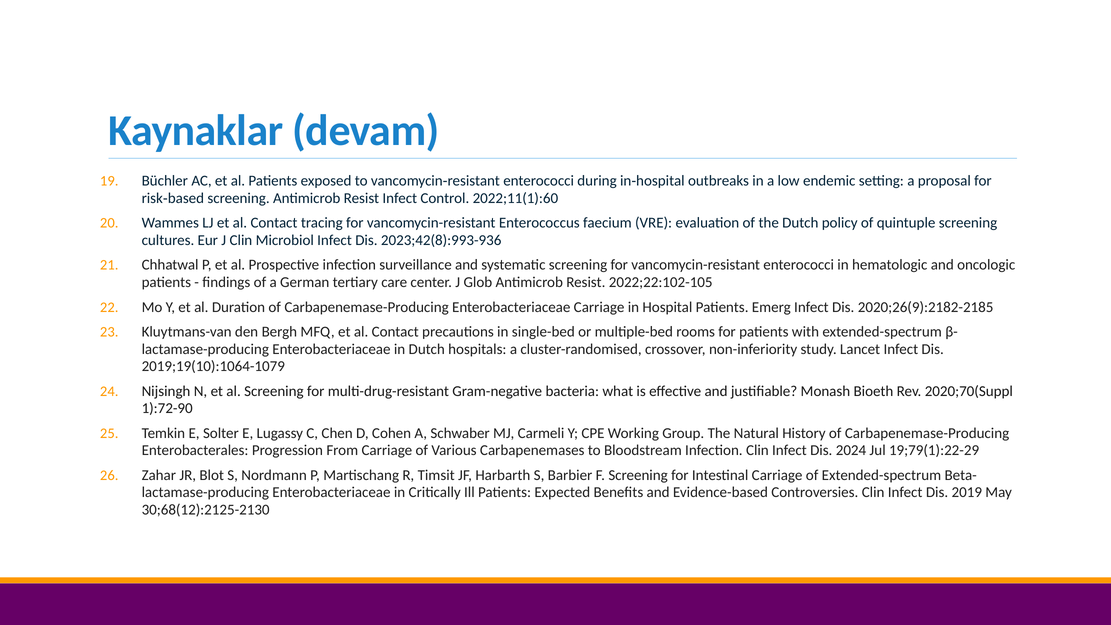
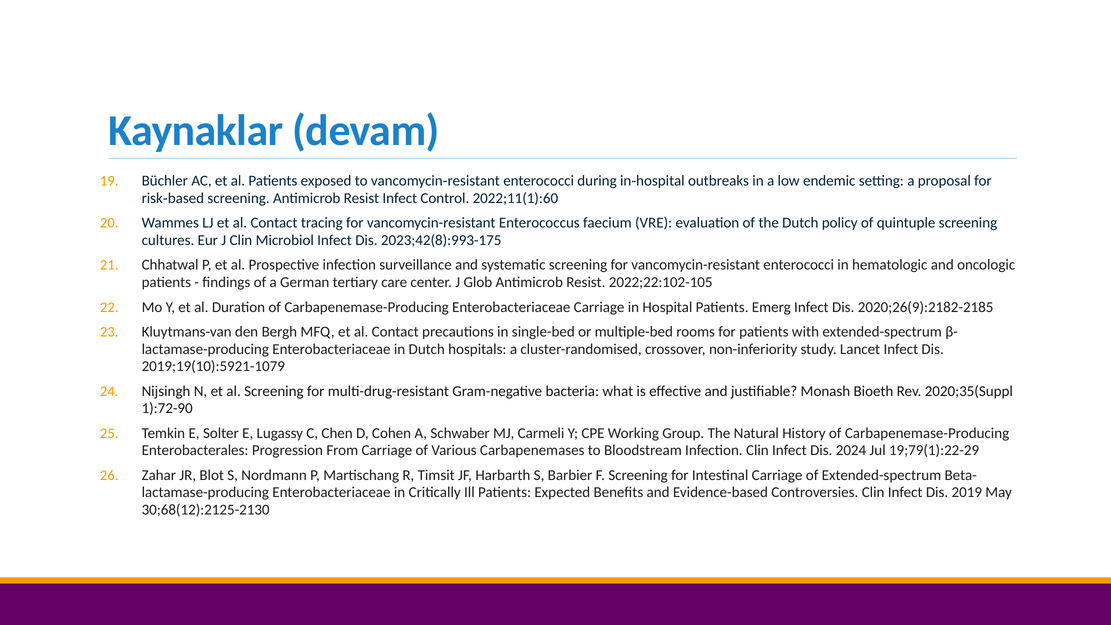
2023;42(8):993-936: 2023;42(8):993-936 -> 2023;42(8):993-175 (441, 240)
2019;19(10):1064-1079: 2019;19(10):1064-1079 -> 2019;19(10):5921-1079 (213, 366)
2020;70(Suppl: 2020;70(Suppl -> 2020;35(Suppl (969, 391)
